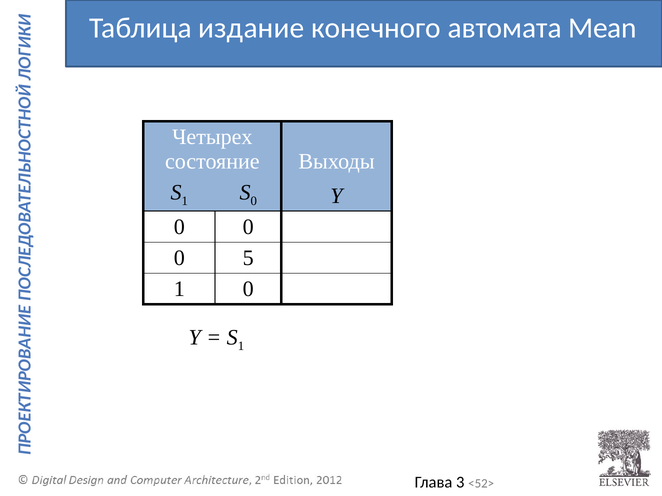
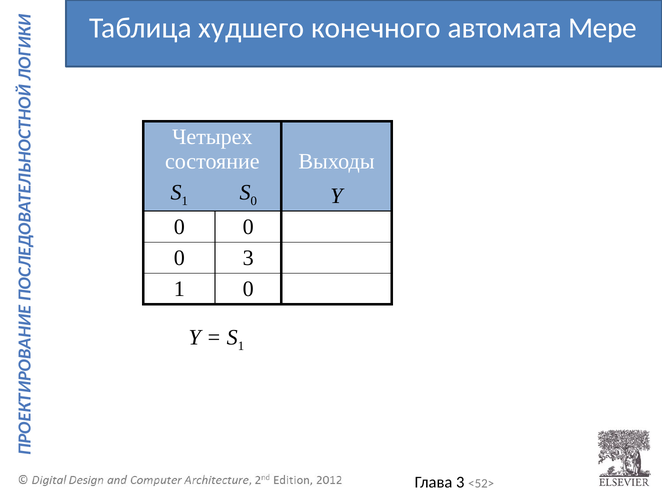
издание: издание -> худшего (251, 28)
Mean: Mean -> Мере (603, 28)
0 5: 5 -> 3 (248, 258)
